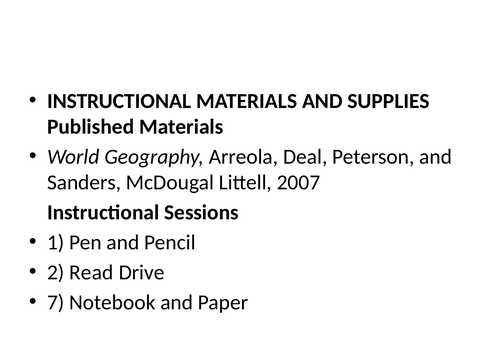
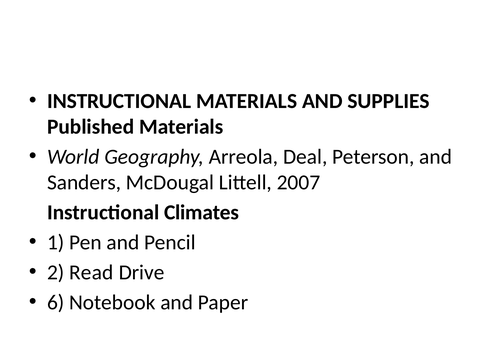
Sessions: Sessions -> Climates (202, 213)
7: 7 -> 6 (56, 303)
